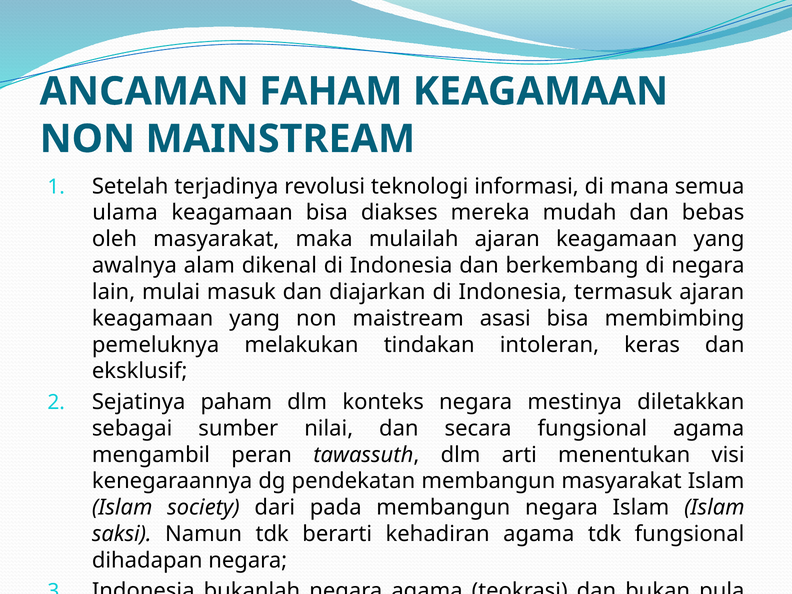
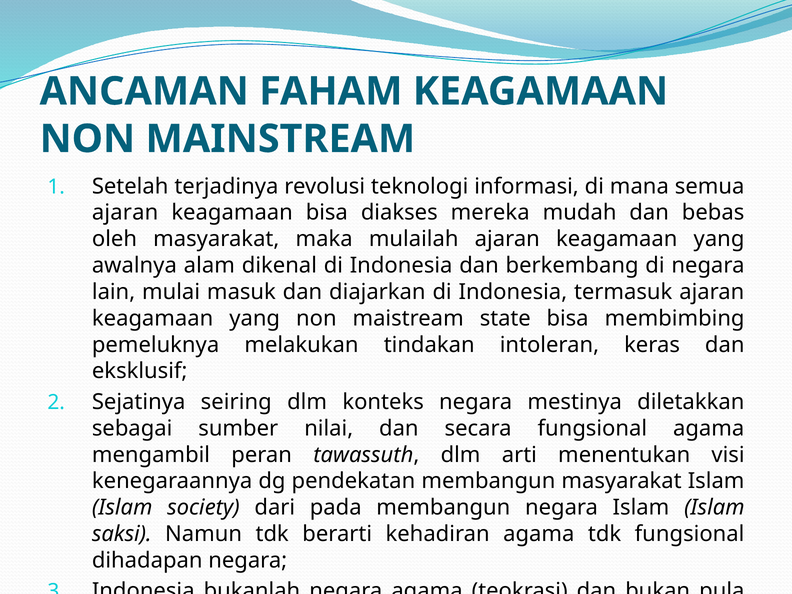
ulama: ulama -> ajaran (125, 213)
asasi: asasi -> state (505, 318)
paham: paham -> seiring (236, 402)
